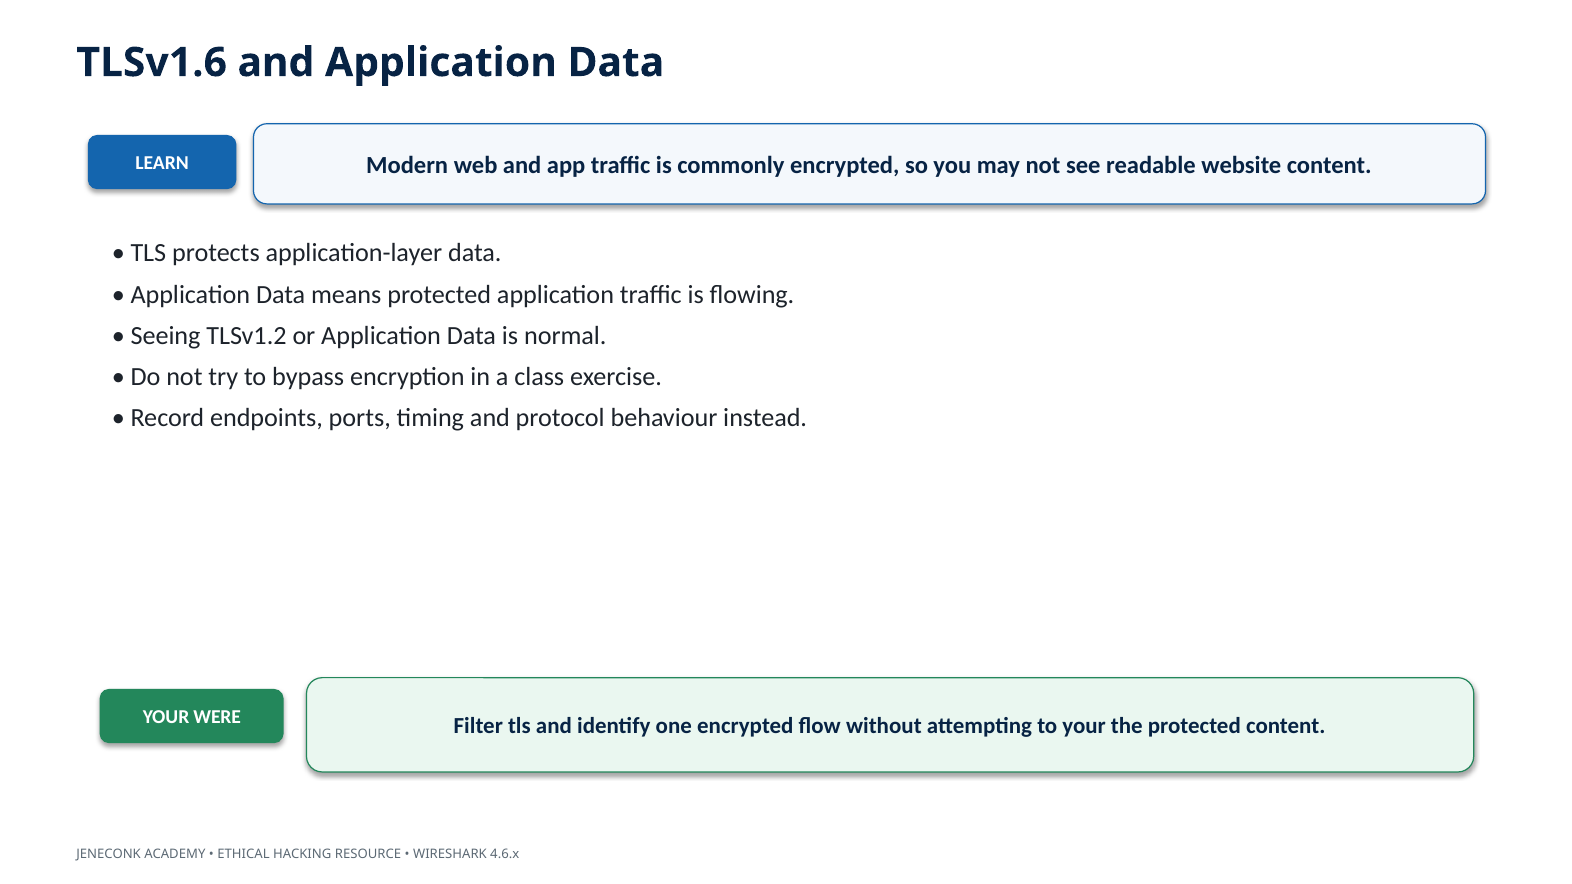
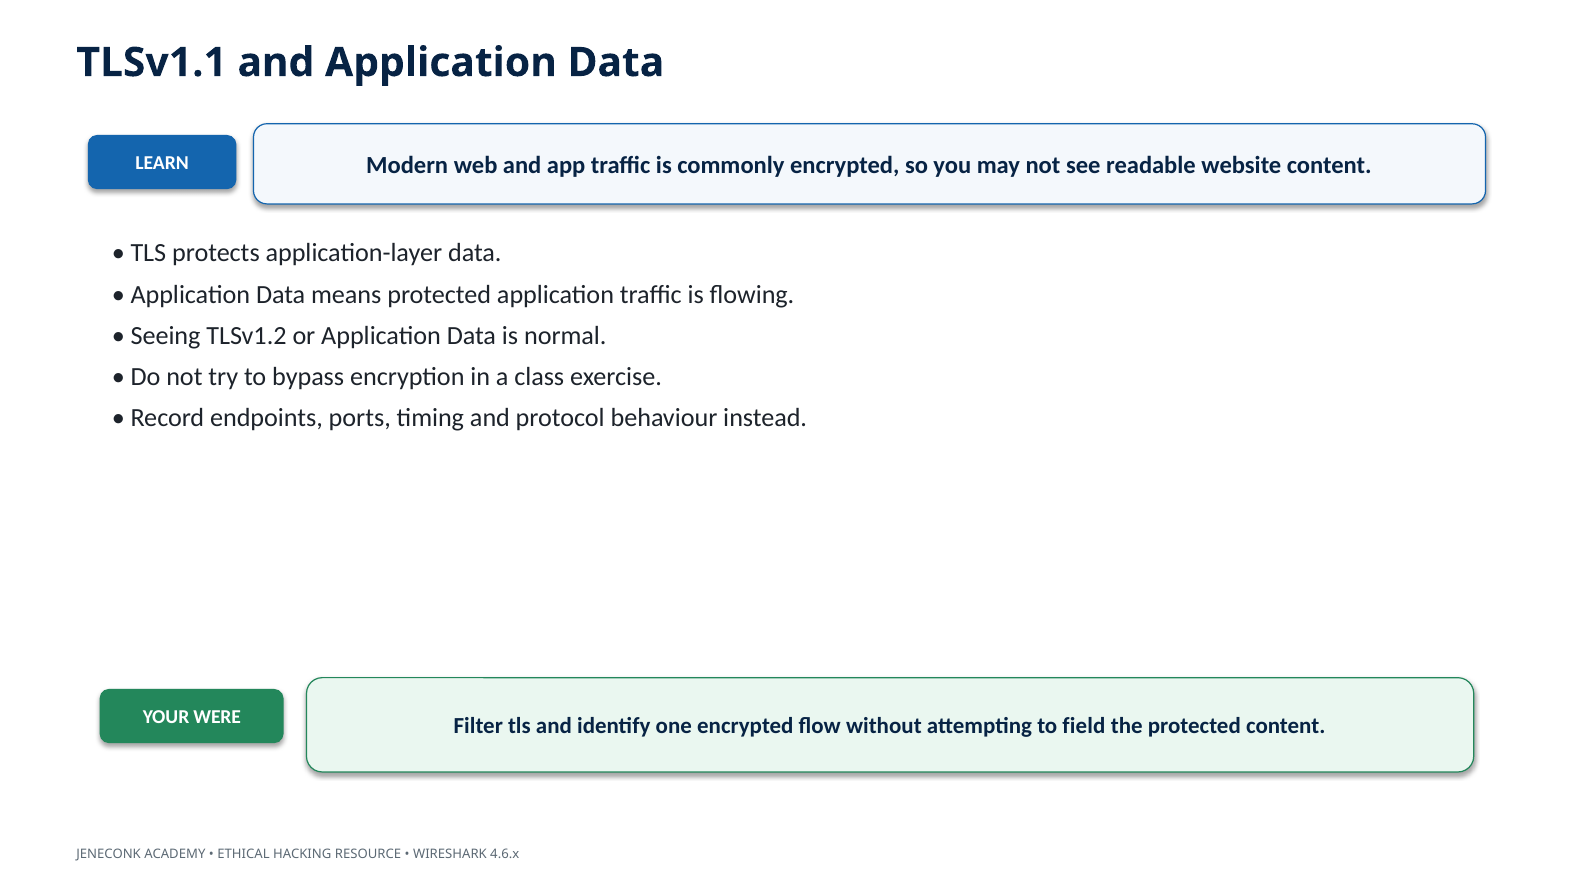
TLSv1.6: TLSv1.6 -> TLSv1.1 (152, 63)
to your: your -> field (1084, 727)
